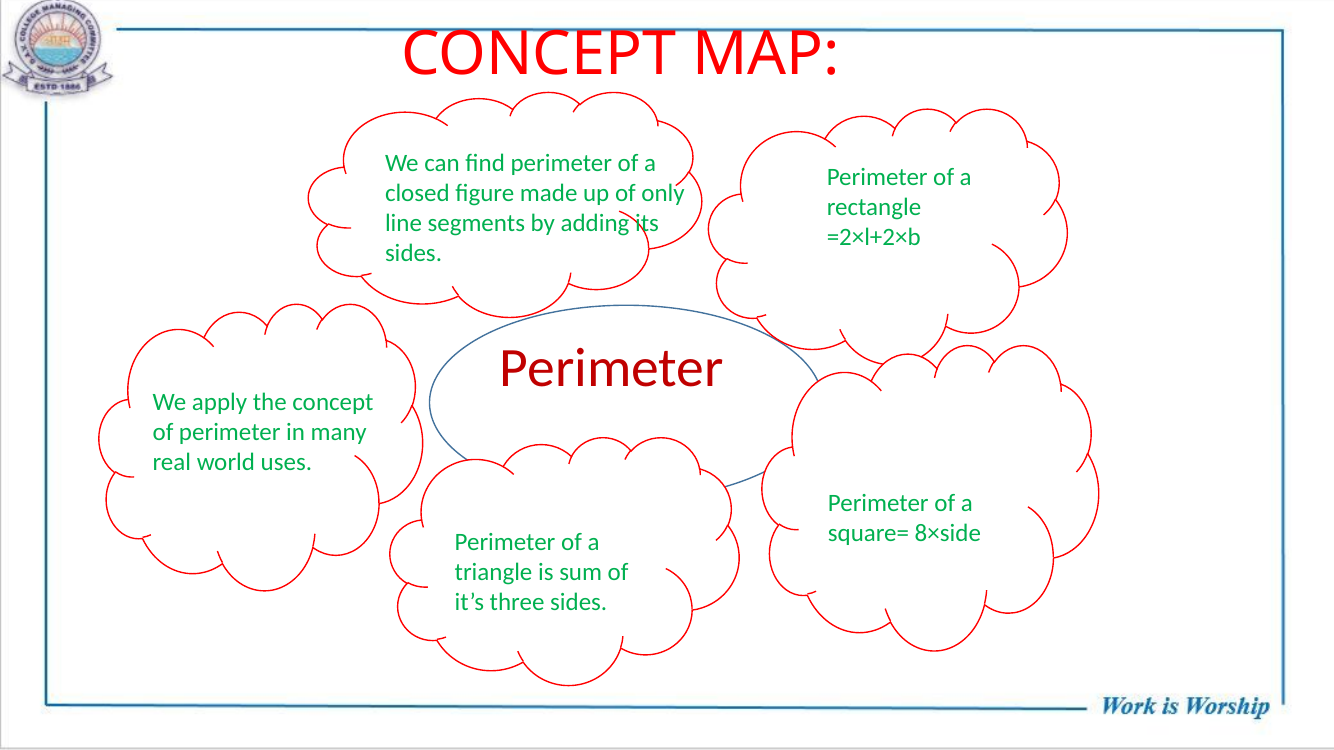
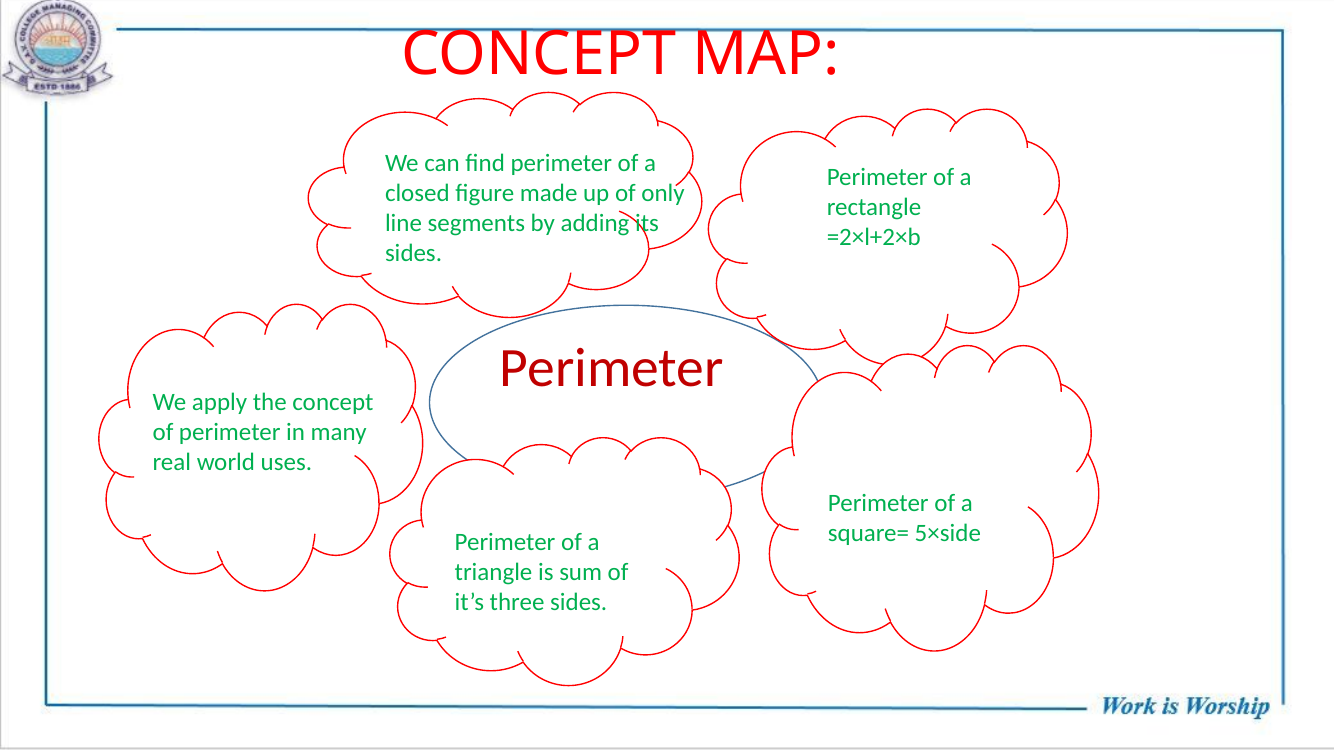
8×side: 8×side -> 5×side (948, 534)
